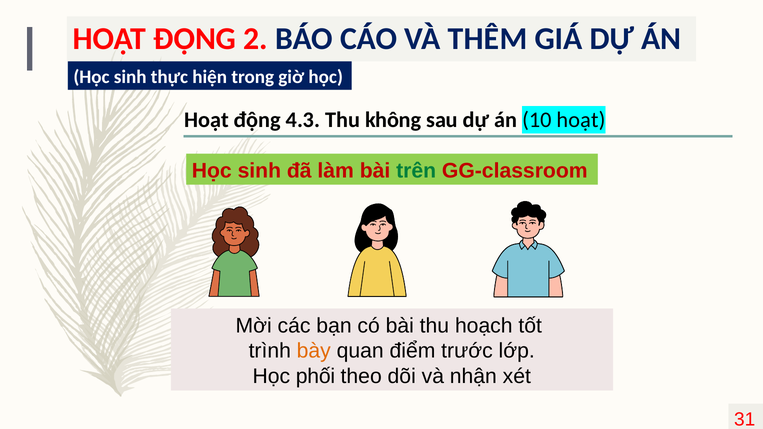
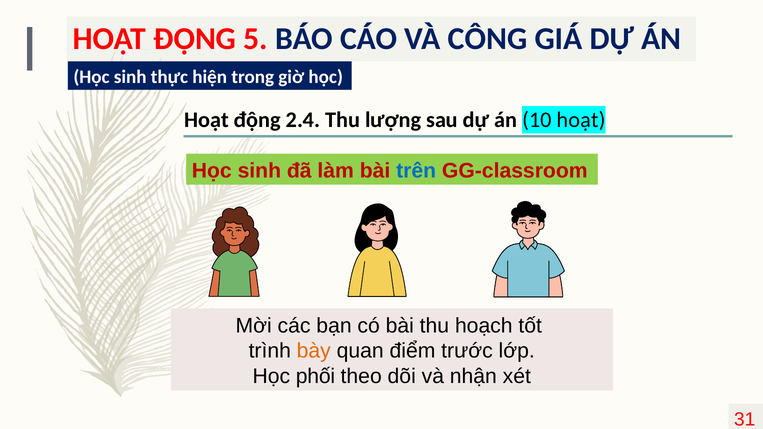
2: 2 -> 5 (256, 39)
THÊM: THÊM -> CÔNG (488, 39)
4.3: 4.3 -> 2.4 (303, 120)
không: không -> lượng (393, 120)
trên colour: green -> blue (416, 171)
